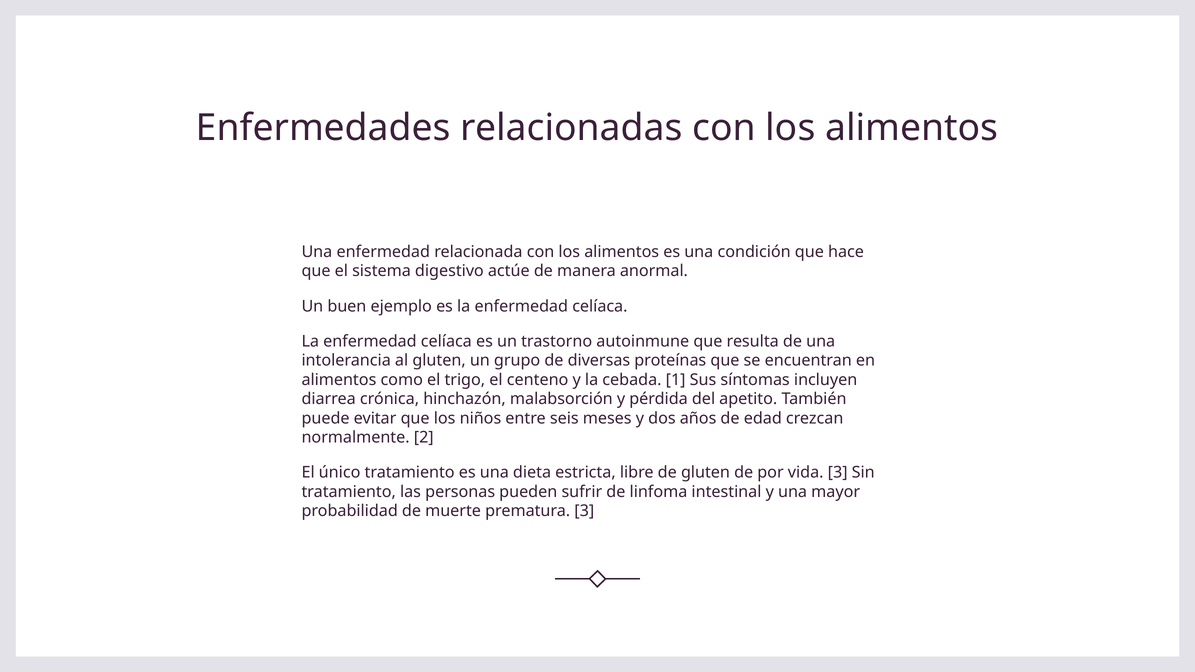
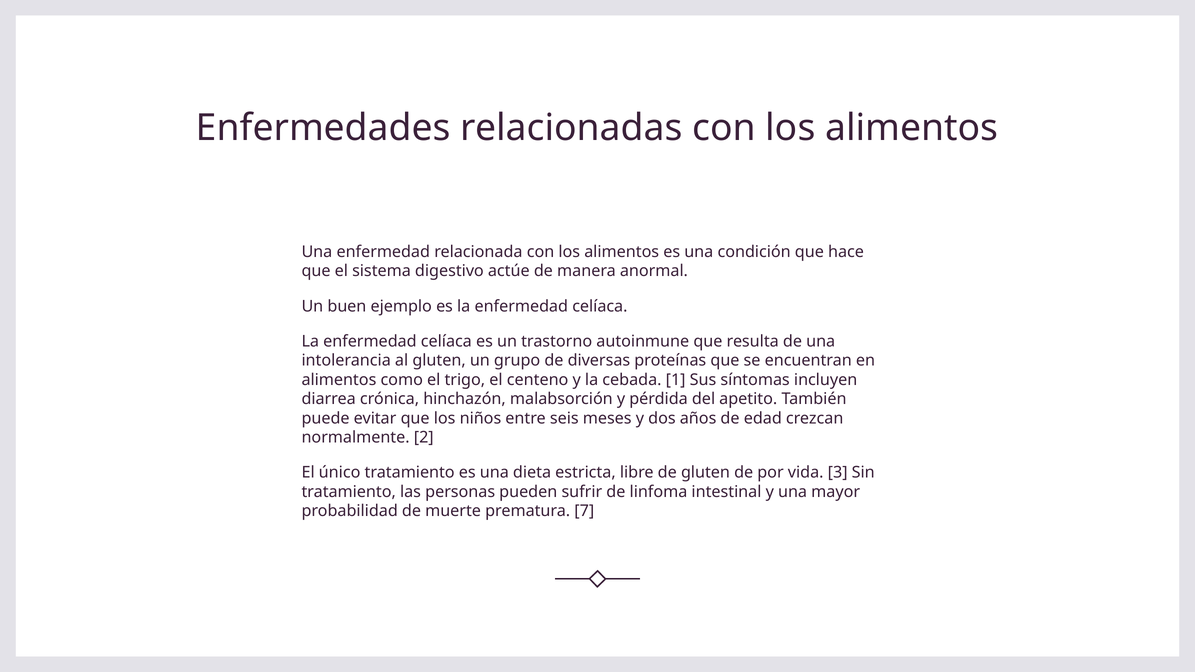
prematura 3: 3 -> 7 (584, 511)
